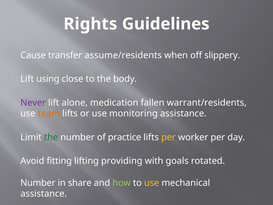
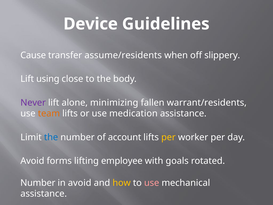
Rights: Rights -> Device (91, 24)
medication: medication -> minimizing (114, 103)
monitoring: monitoring -> medication (133, 113)
the colour: green -> blue (51, 137)
practice: practice -> account (125, 137)
fitting: fitting -> forms (59, 161)
providing: providing -> employee (122, 161)
in share: share -> avoid (80, 183)
how colour: light green -> yellow (122, 183)
use colour: yellow -> pink (152, 183)
